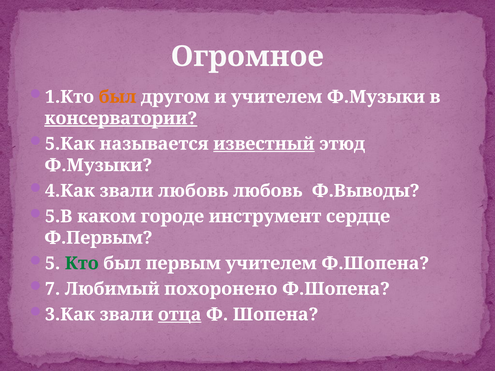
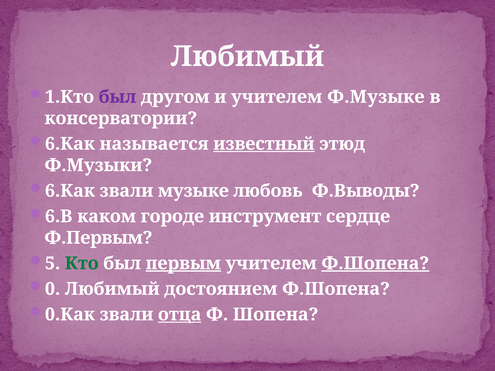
Огромное: Огромное -> Любимый (247, 56)
был colour: orange -> purple (117, 97)
учителем Ф.Музыки: Ф.Музыки -> Ф.Музыке (376, 97)
консерватории underline: present -> none (121, 118)
5.Как: 5.Как -> 6.Как (70, 144)
4.Как: 4.Как -> 6.Как (70, 191)
звали любовь: любовь -> музыке (193, 191)
5.В: 5.В -> 6.В (59, 217)
первым underline: none -> present (183, 264)
Ф.Шопена underline: none -> present (375, 264)
7: 7 -> 0 (53, 289)
похоронено: похоронено -> достоянием (221, 289)
3.Как: 3.Как -> 0.Как (70, 315)
